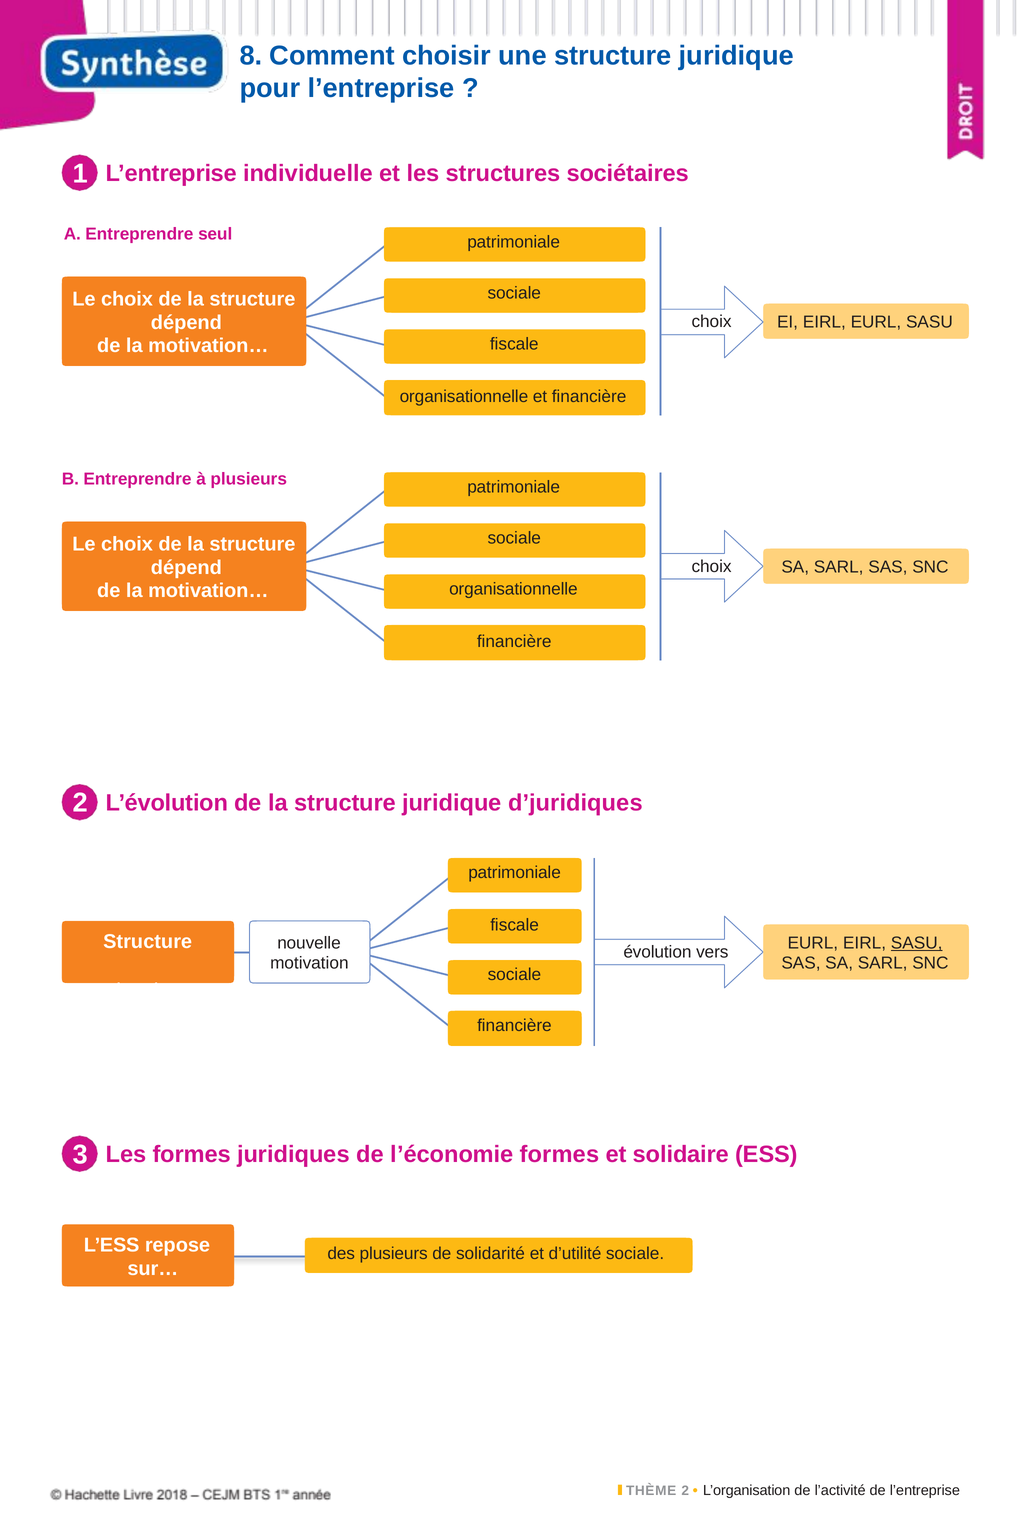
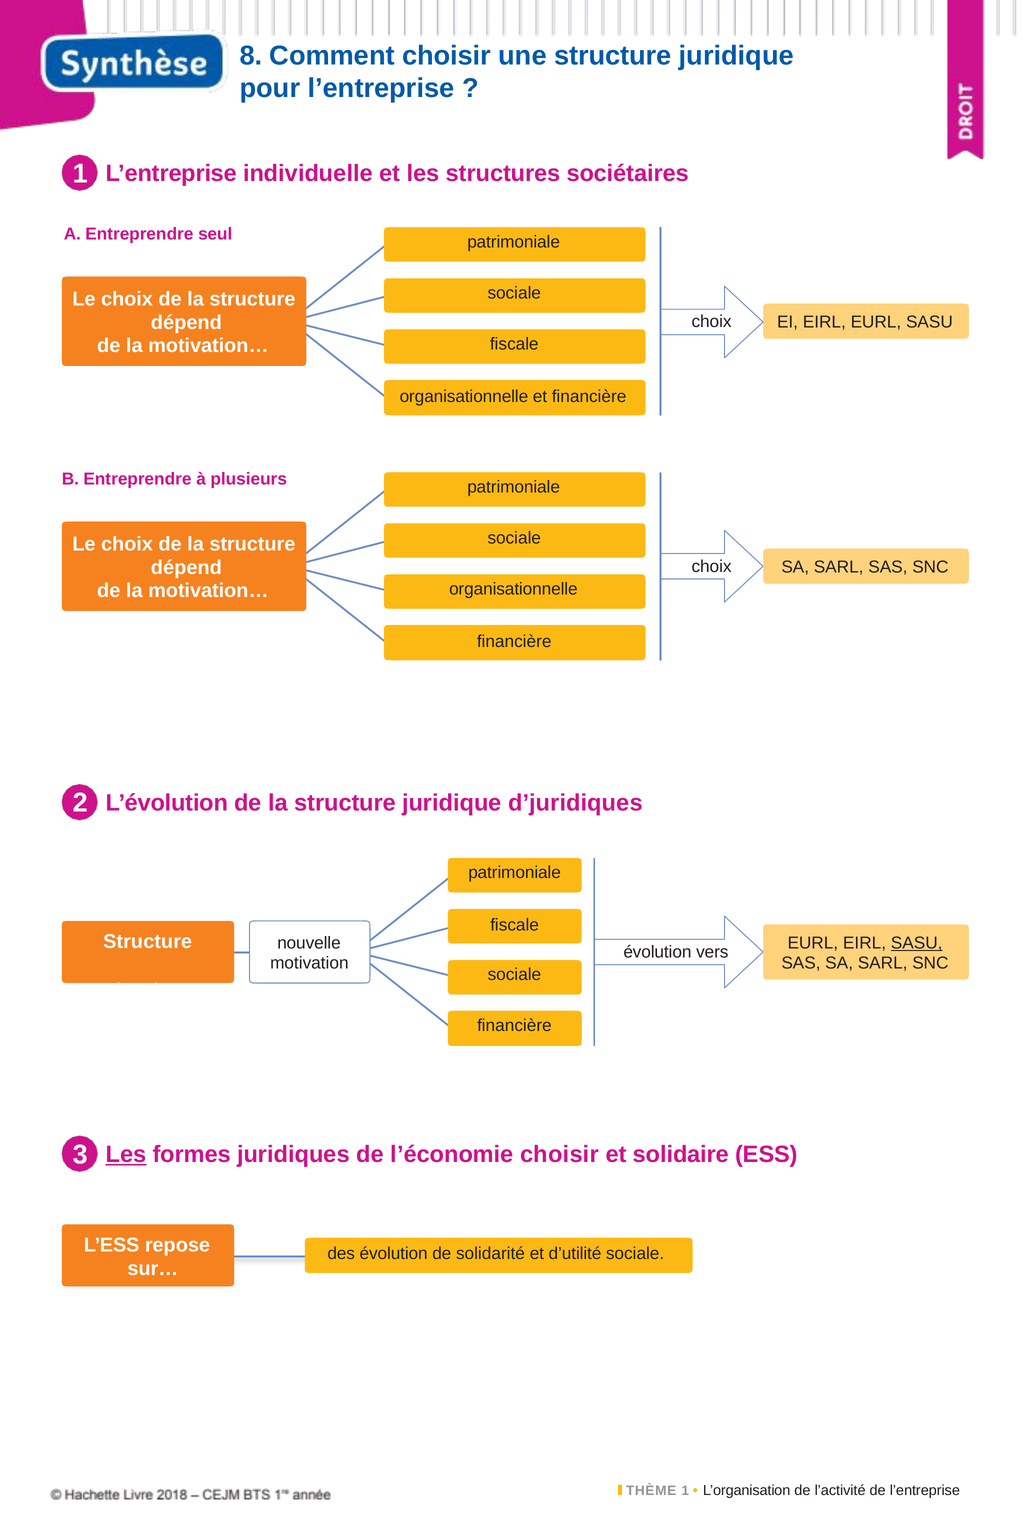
Les underline: none -> present (126, 1155)
l’économie formes: formes -> choisir (560, 1155)
des plusieurs: plusieurs -> évolution (394, 1254)
THÈME 2: 2 -> 1 (685, 1491)
